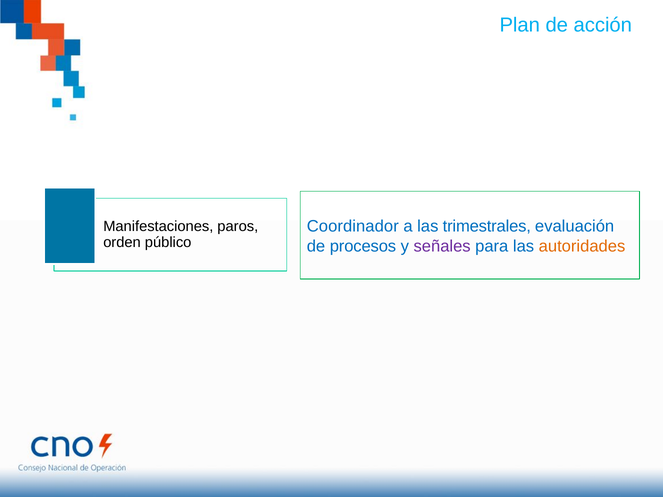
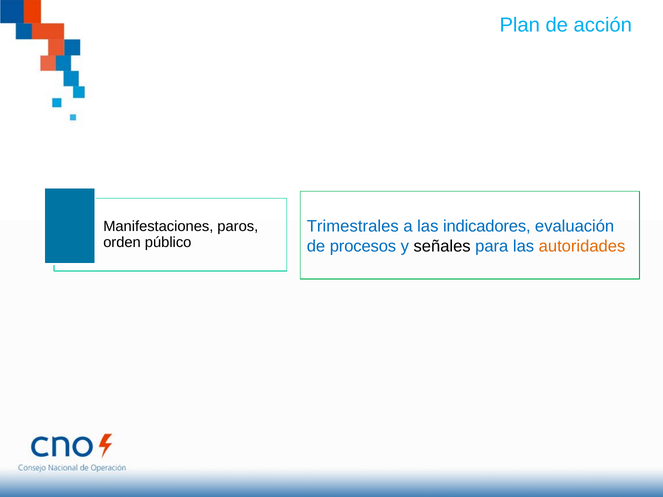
Coordinador: Coordinador -> Trimestrales (353, 226)
trimestrales: trimestrales -> indicadores (487, 226)
señales colour: purple -> black (442, 246)
